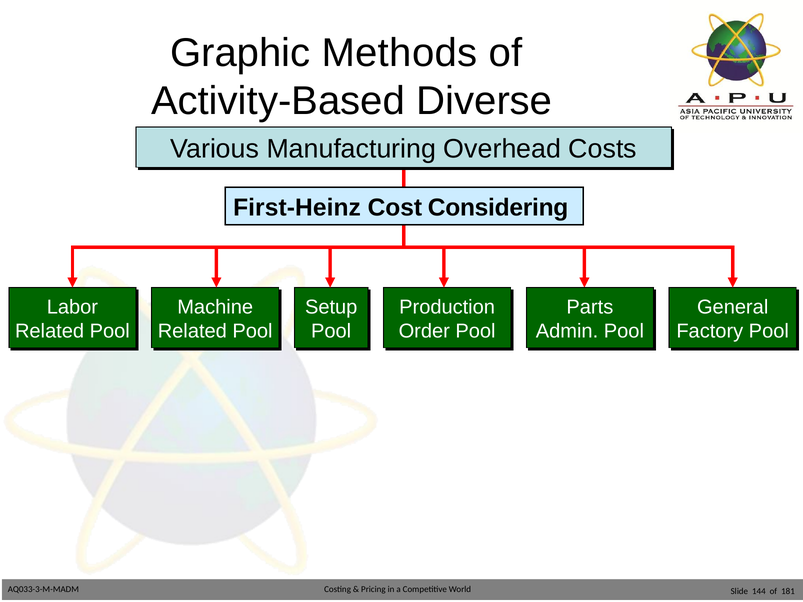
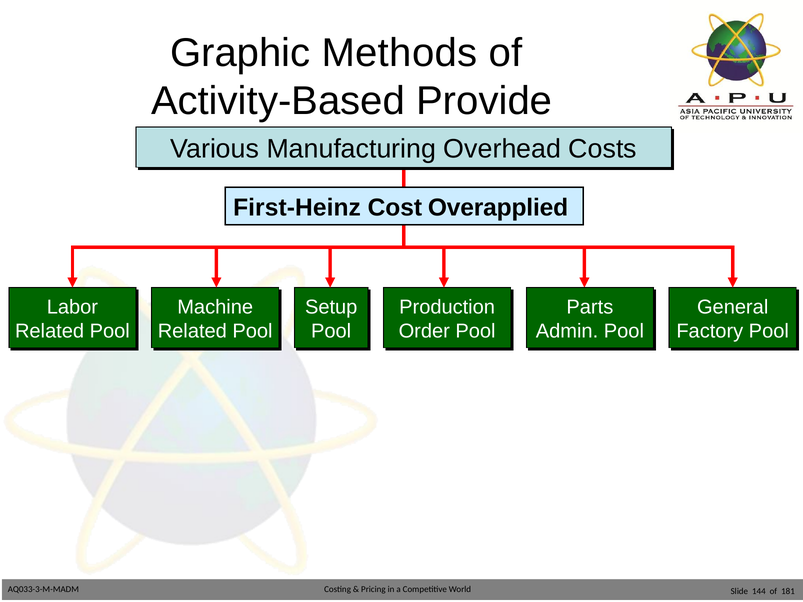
Diverse: Diverse -> Provide (484, 101)
Considering: Considering -> Overapplied (498, 208)
